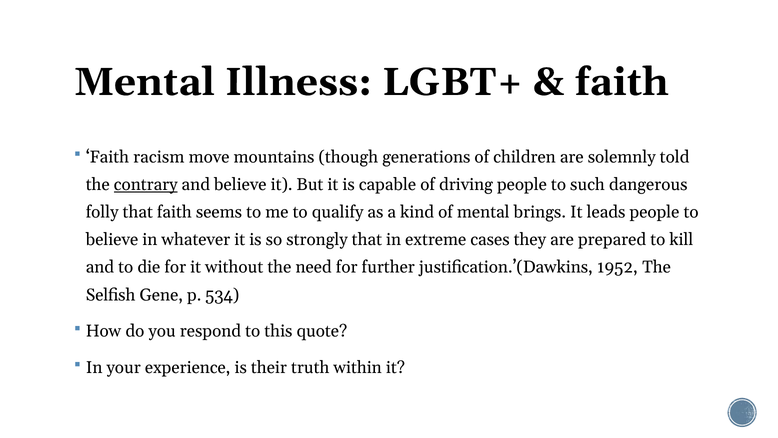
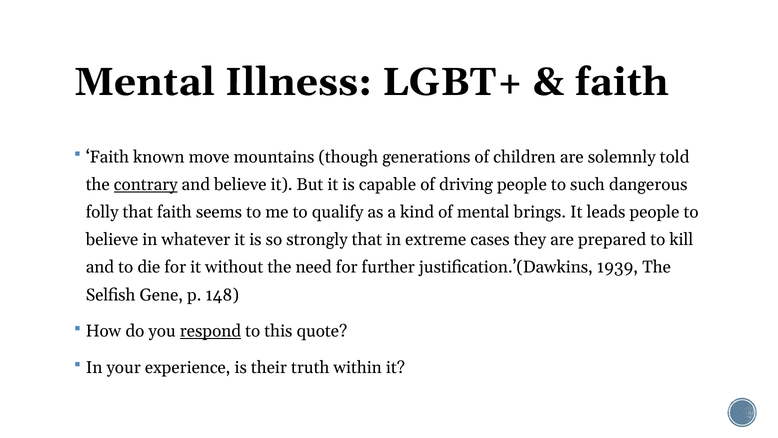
racism: racism -> known (159, 157)
1952: 1952 -> 1939 (617, 267)
534: 534 -> 148 (222, 295)
respond underline: none -> present (211, 331)
